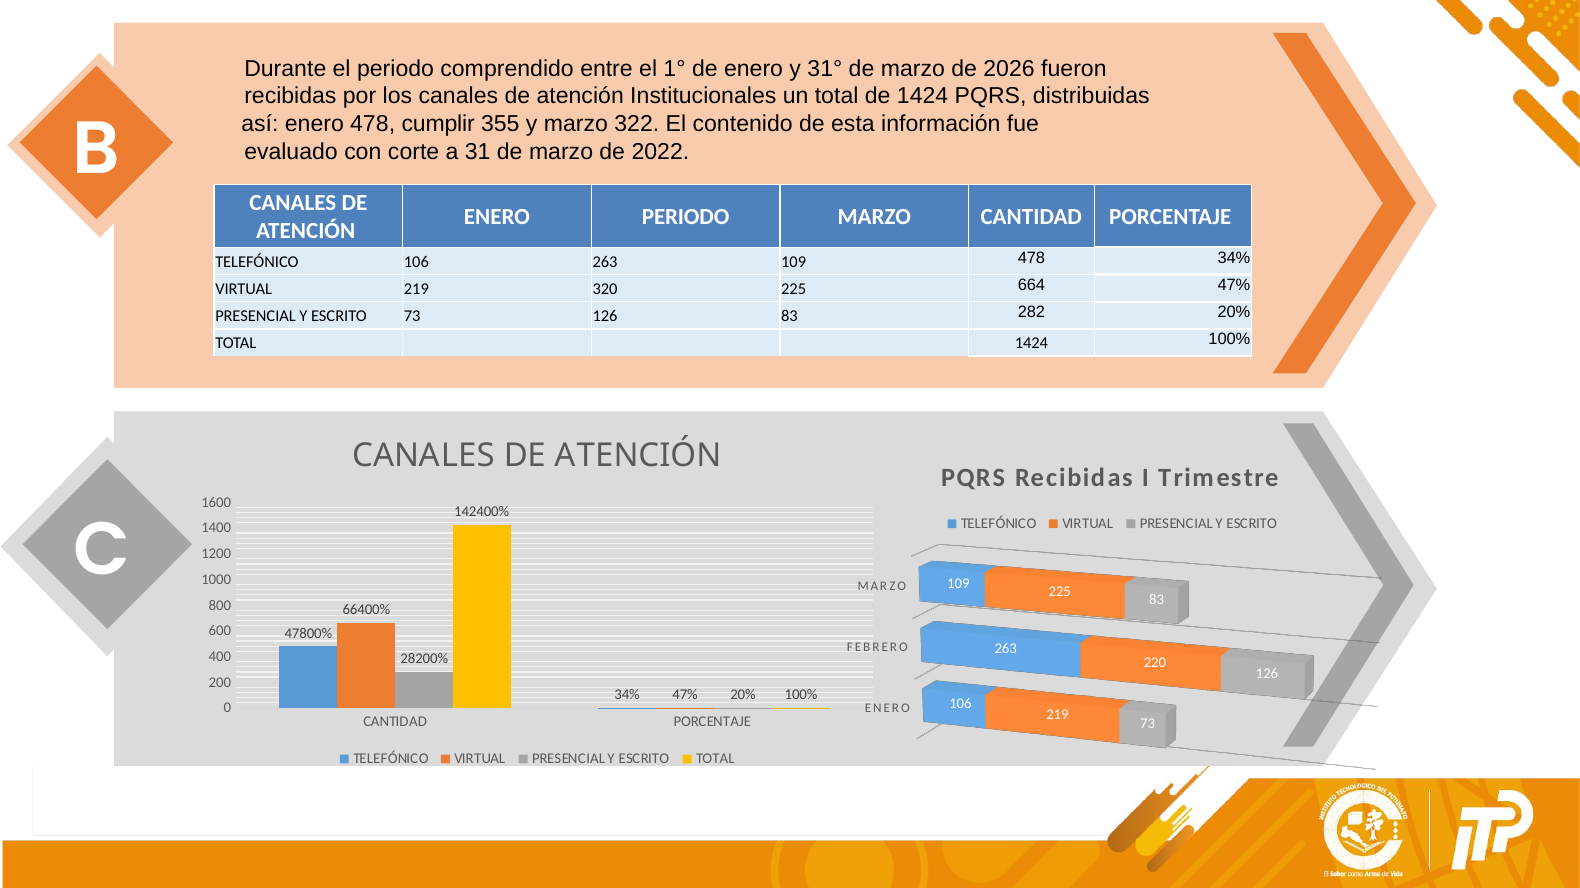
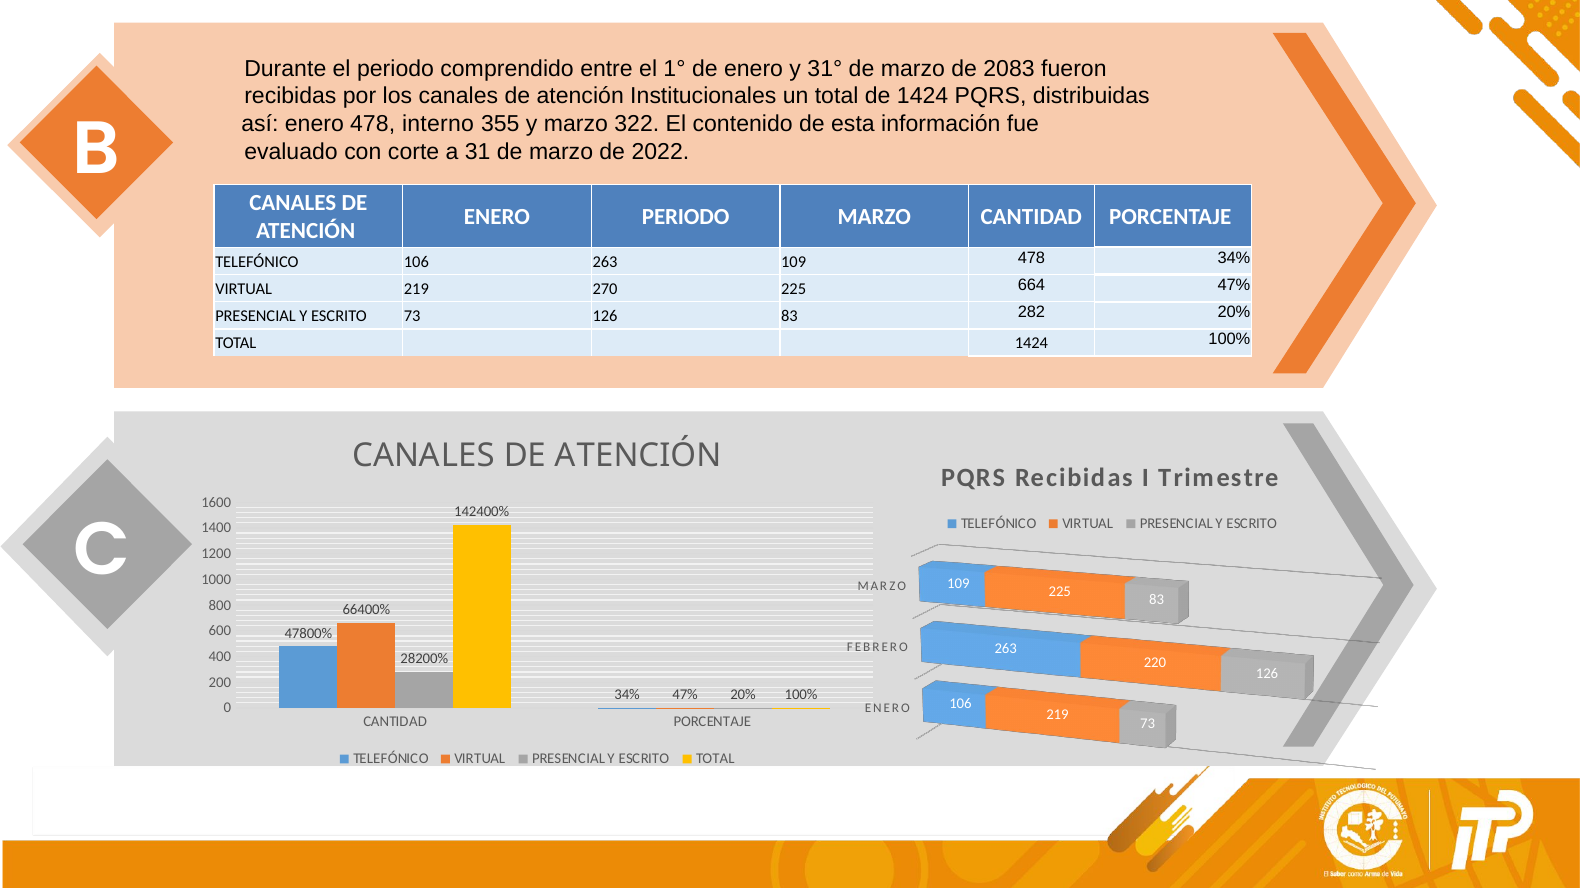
2026: 2026 -> 2083 (1009, 69)
cumplir: cumplir -> interno (438, 124)
320: 320 -> 270 (605, 289)
